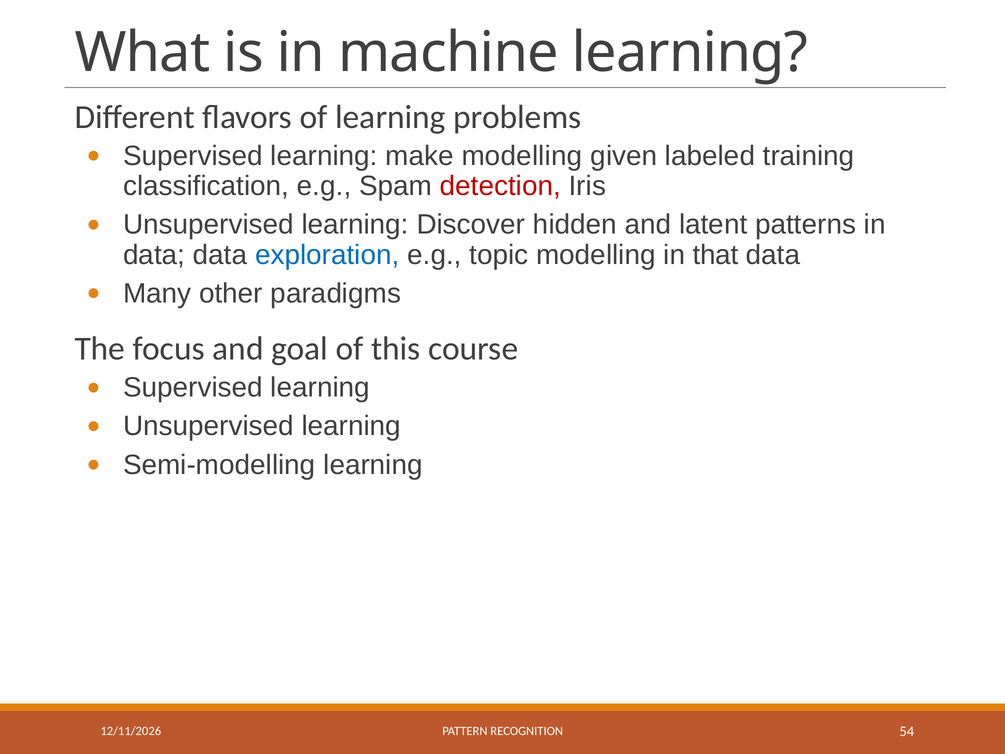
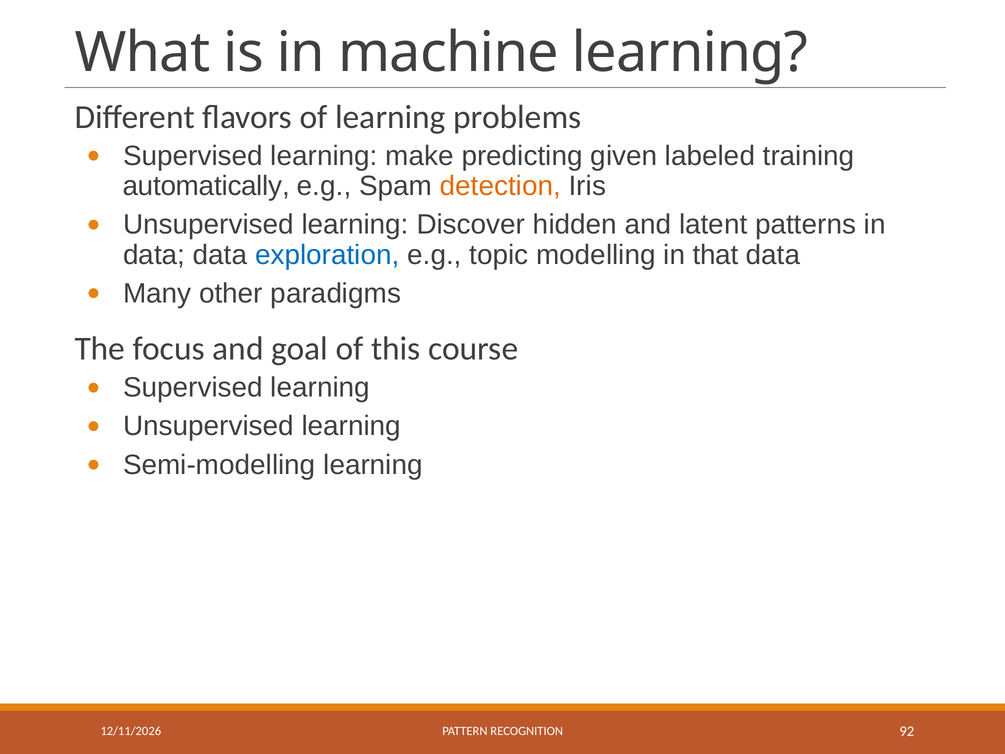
make modelling: modelling -> predicting (522, 156)
classification: classification -> automatically (206, 186)
detection colour: red -> orange (500, 186)
54: 54 -> 92 (907, 731)
